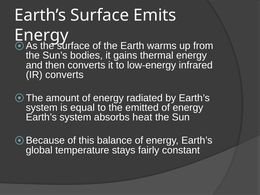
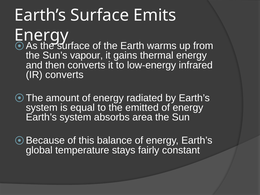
bodies: bodies -> vapour (86, 55)
heat: heat -> area (142, 117)
